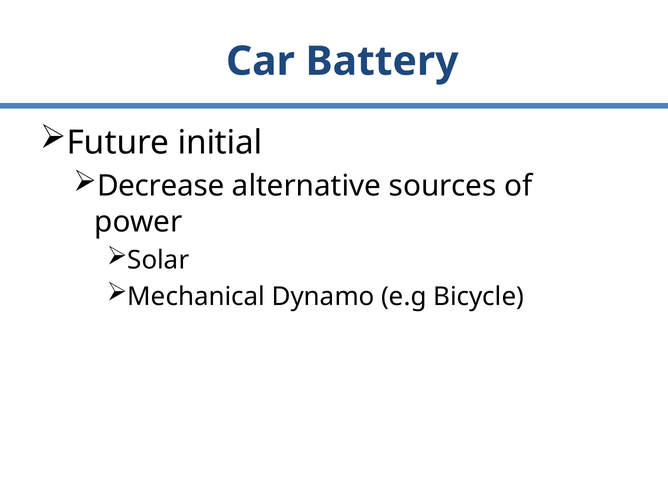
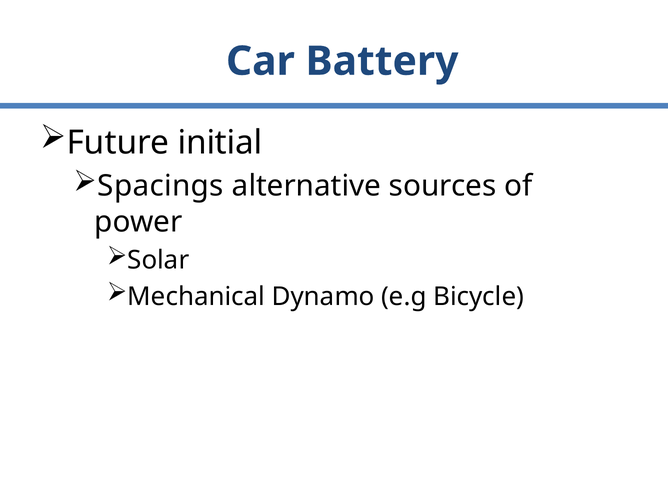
Decrease: Decrease -> Spacings (160, 186)
